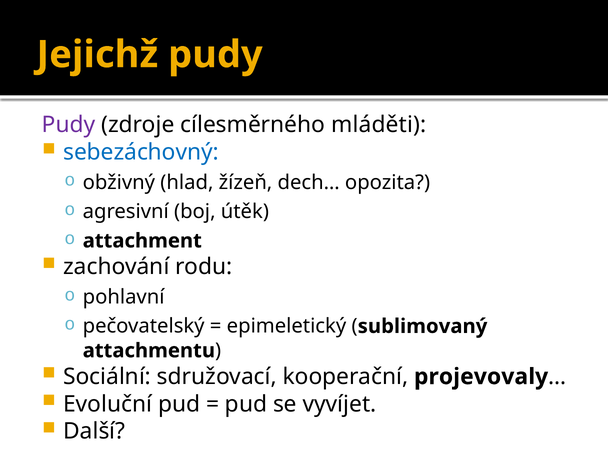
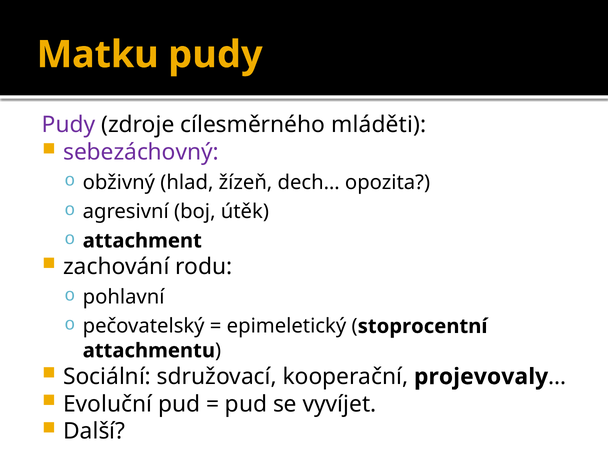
Jejichž: Jejichž -> Matku (98, 55)
sebezáchovný colour: blue -> purple (141, 152)
sublimovaný: sublimovaný -> stoprocentní (423, 326)
